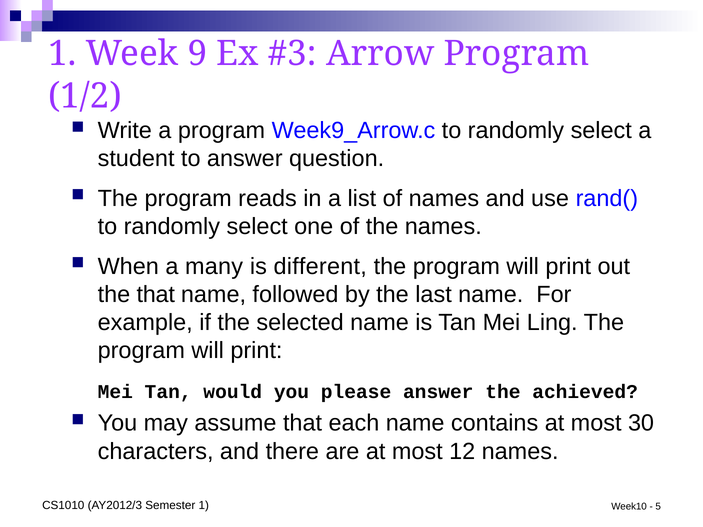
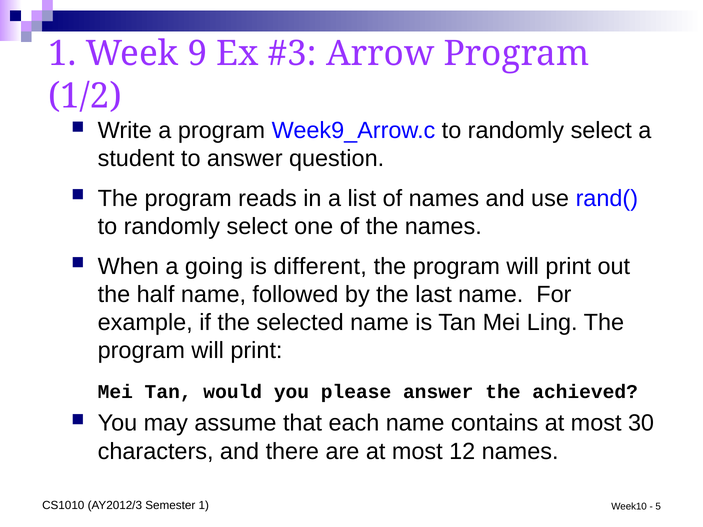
many: many -> going (214, 266)
the that: that -> half (156, 295)
